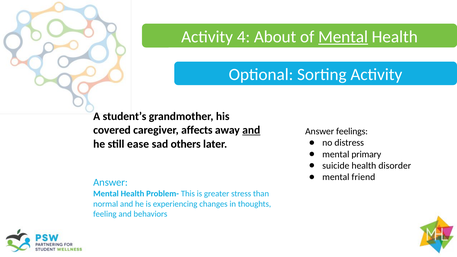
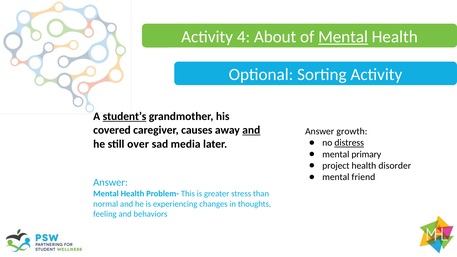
student’s underline: none -> present (125, 117)
affects: affects -> causes (197, 130)
feelings: feelings -> growth (352, 131)
distress underline: none -> present (349, 143)
ease: ease -> over (138, 144)
others: others -> media (186, 144)
suicide: suicide -> project (336, 166)
